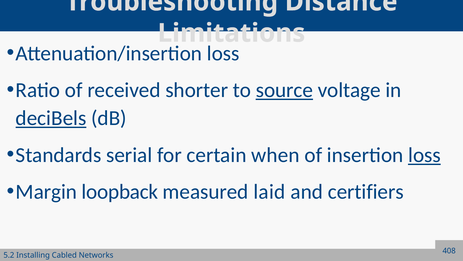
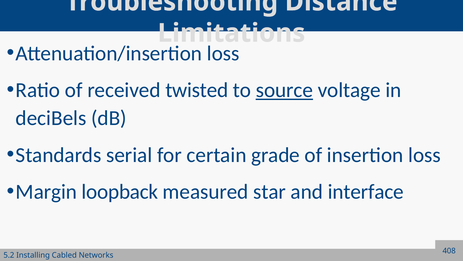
shorter: shorter -> twisted (197, 90)
deciBels underline: present -> none (51, 118)
when: when -> grade (276, 155)
loss underline: present -> none (424, 155)
laid: laid -> star (270, 191)
certifiers: certifiers -> interface (366, 191)
